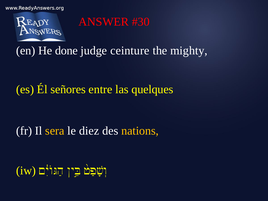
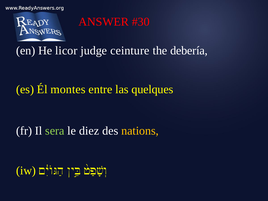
done: done -> licor (66, 51)
mighty: mighty -> debería (189, 51)
señores: señores -> montes (68, 89)
sera colour: yellow -> light green (55, 131)
